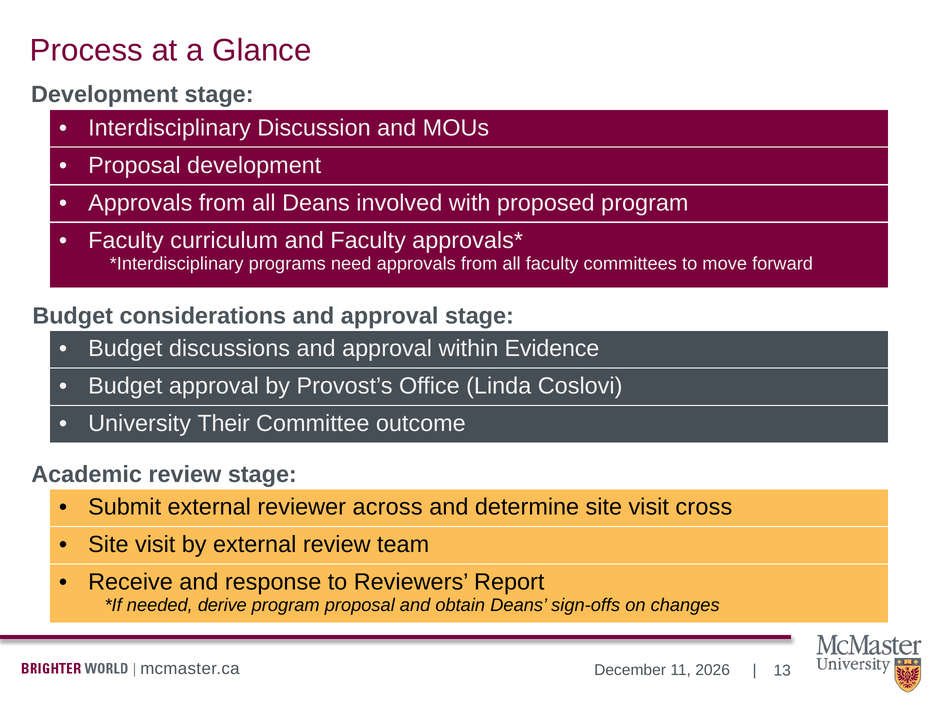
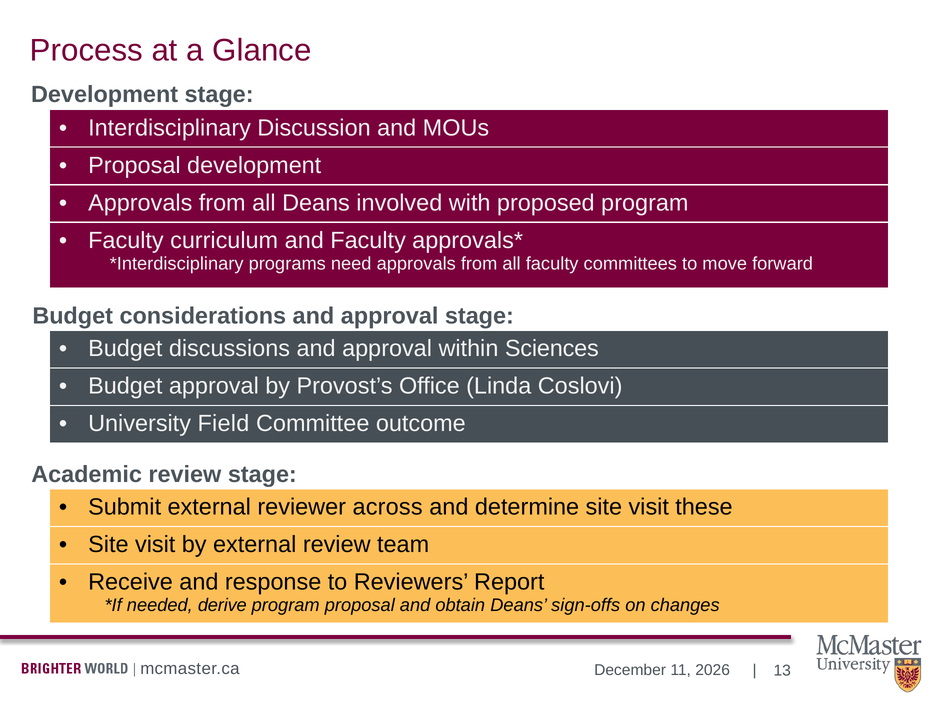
Evidence: Evidence -> Sciences (552, 349)
Their: Their -> Field (223, 424)
cross: cross -> these (704, 507)
